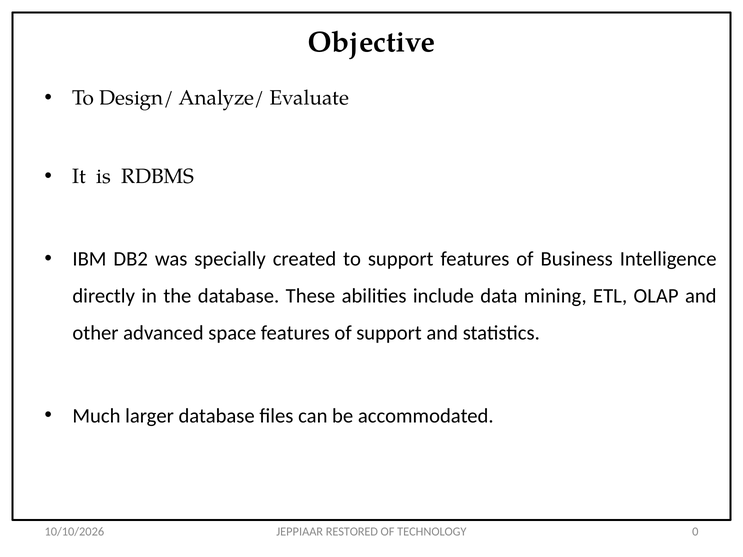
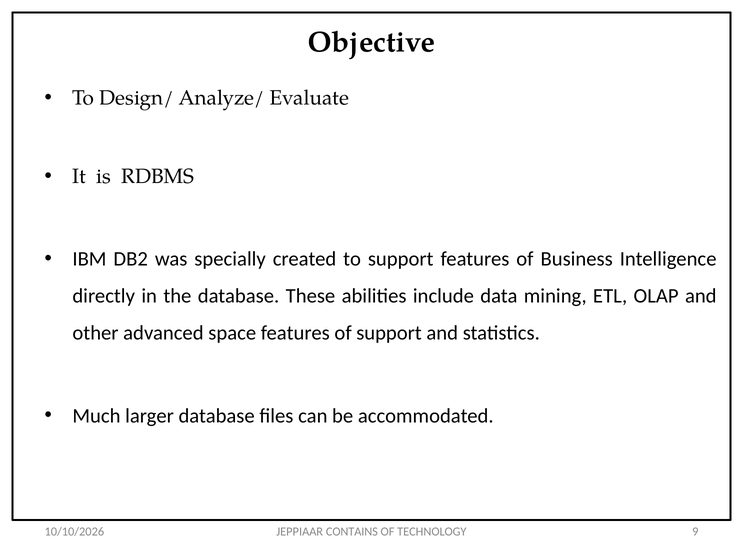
RESTORED: RESTORED -> CONTAINS (352, 532)
0: 0 -> 9 (695, 532)
